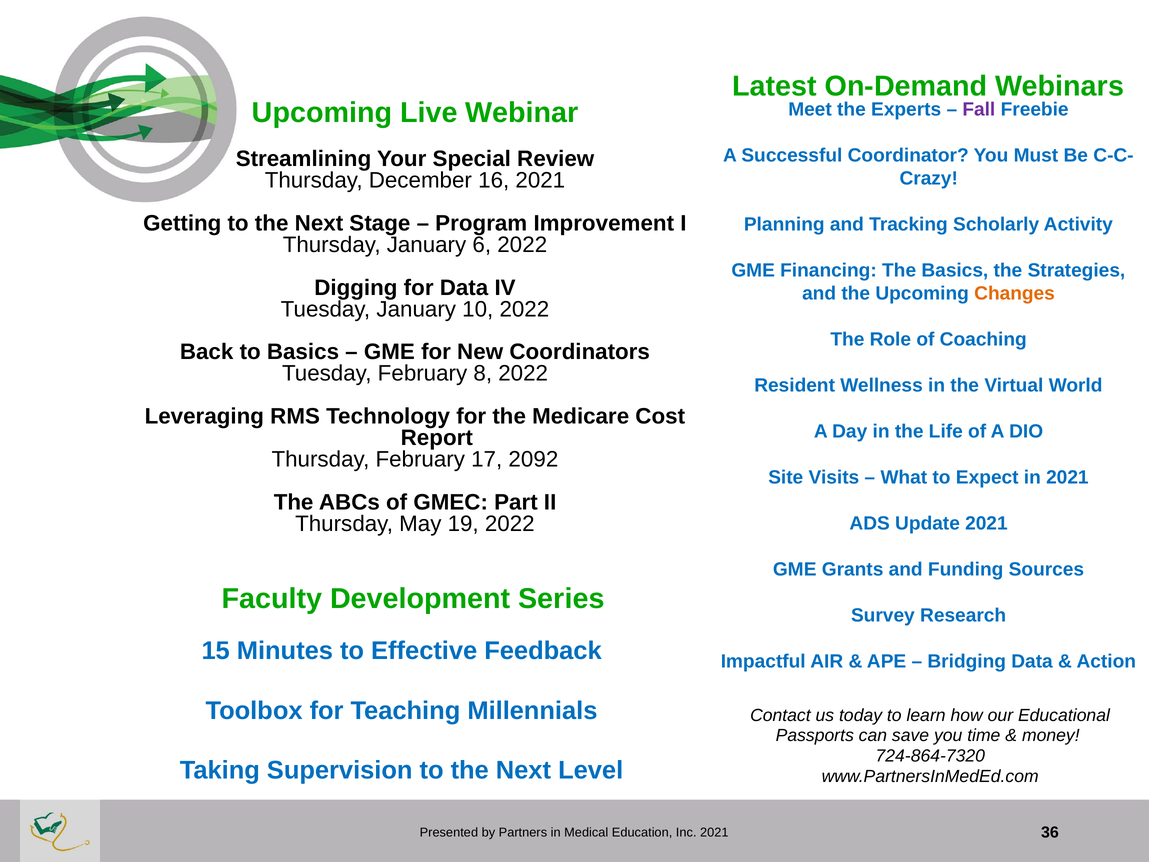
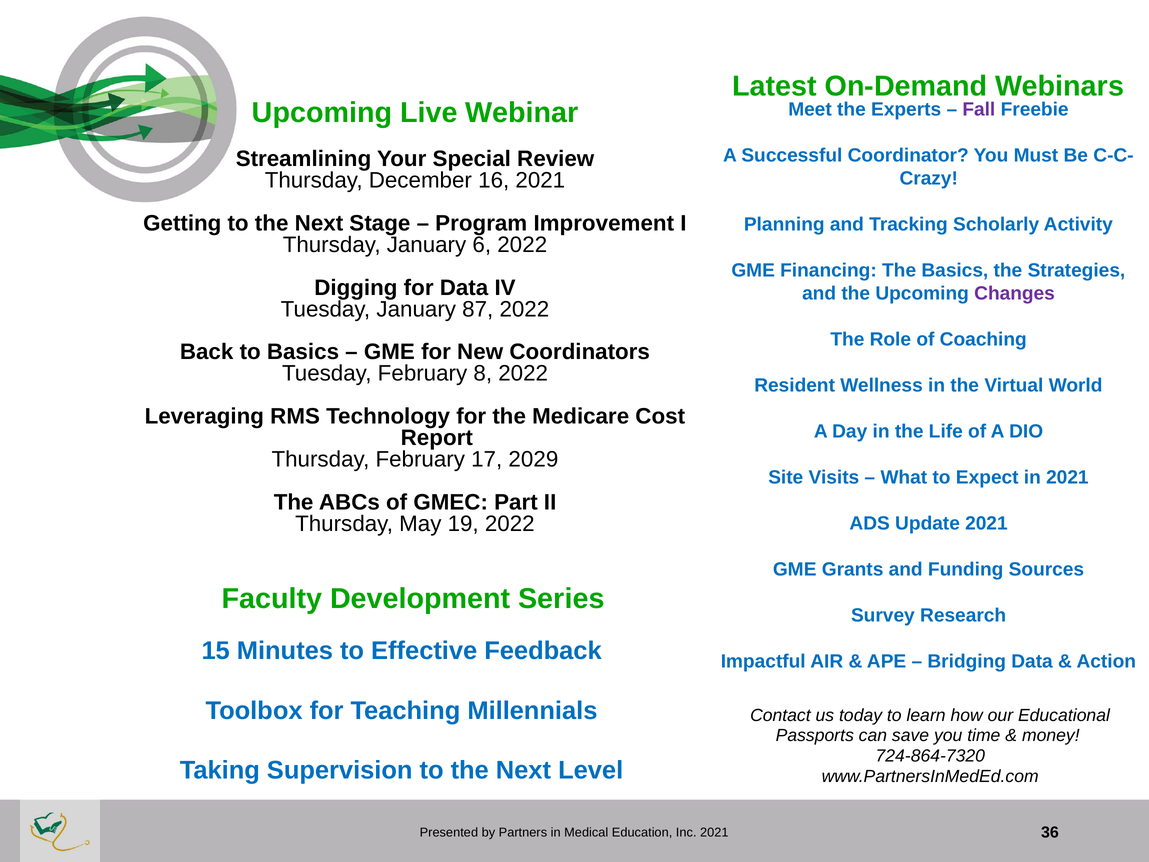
Changes colour: orange -> purple (1015, 293)
10: 10 -> 87 (478, 309)
2092: 2092 -> 2029 (533, 459)
